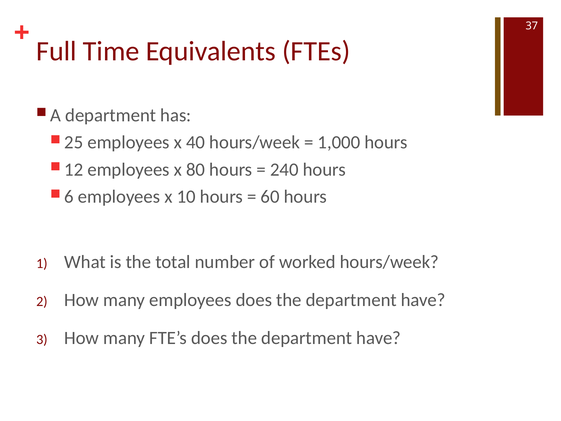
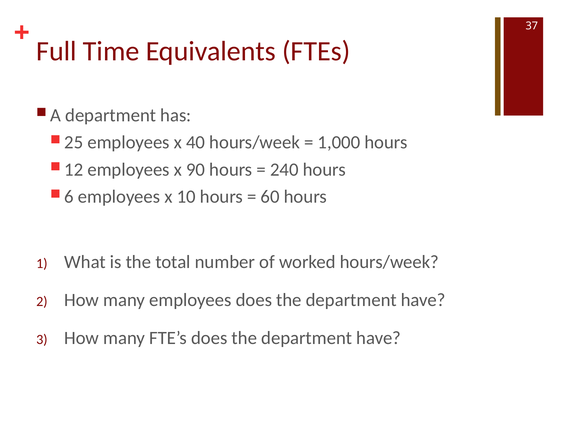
80: 80 -> 90 (196, 169)
